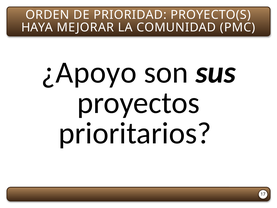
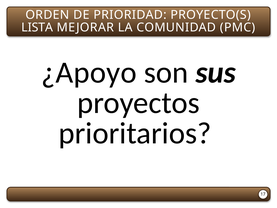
HAYA: HAYA -> LISTA (37, 27)
